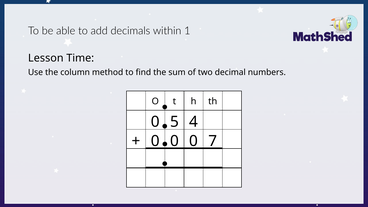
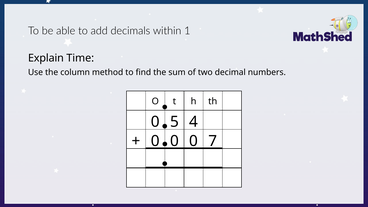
Lesson: Lesson -> Explain (46, 58)
